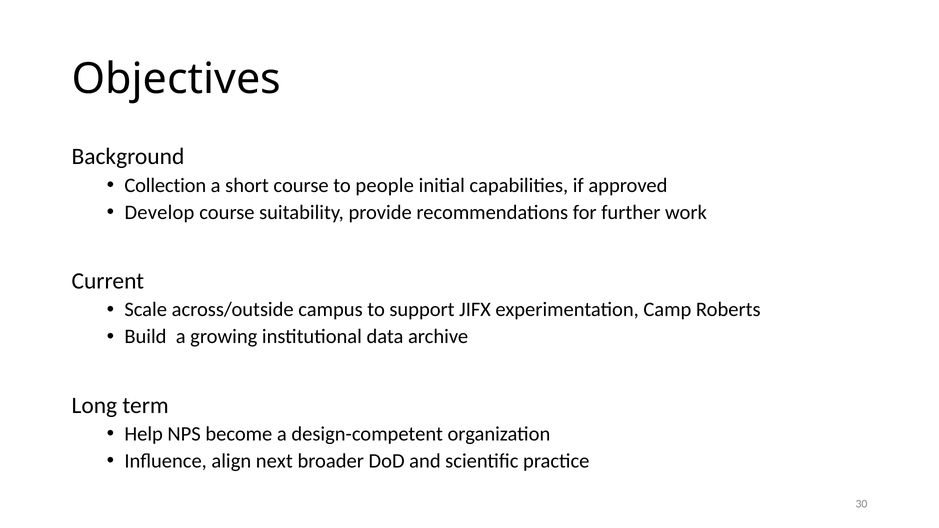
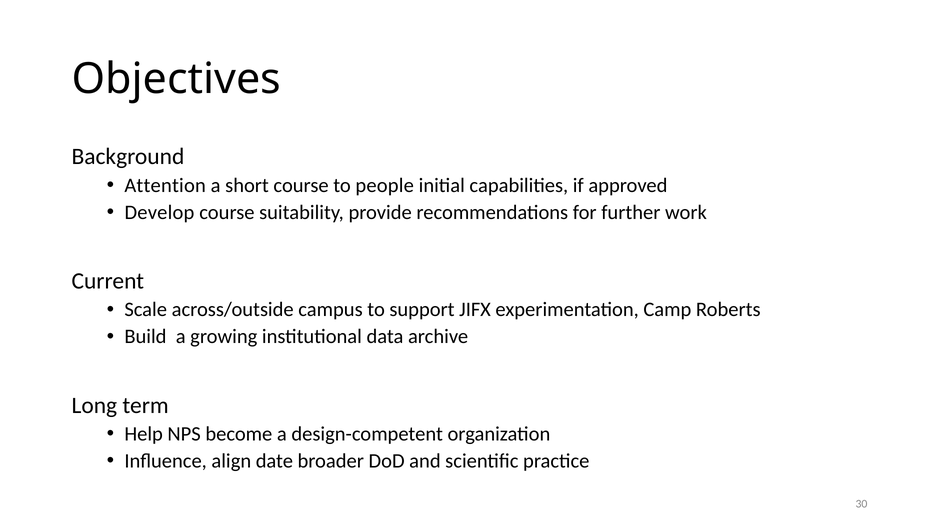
Collection: Collection -> Attention (165, 185)
next: next -> date (274, 461)
